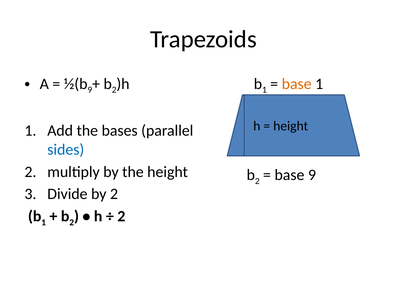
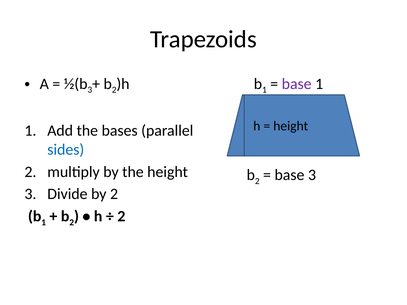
9: 9 -> 3 (90, 90)
base colour: orange -> purple (297, 84)
base 9: 9 -> 3 (312, 175)
